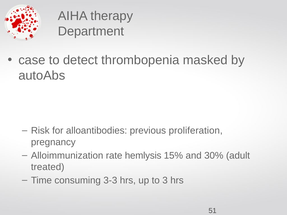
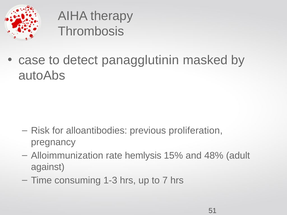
Department: Department -> Thrombosis (91, 31)
thrombopenia: thrombopenia -> panagglutinin (140, 60)
30%: 30% -> 48% (214, 156)
treated: treated -> against (48, 167)
3-3: 3-3 -> 1-3 (110, 181)
3: 3 -> 7 (165, 181)
